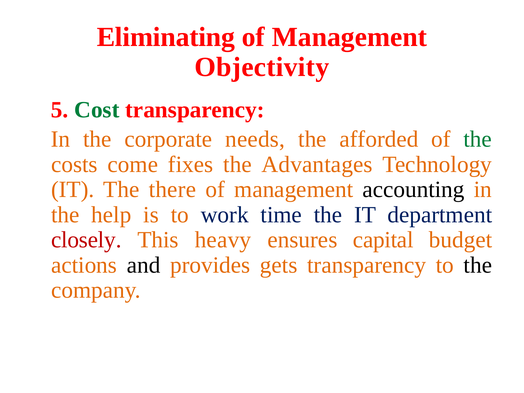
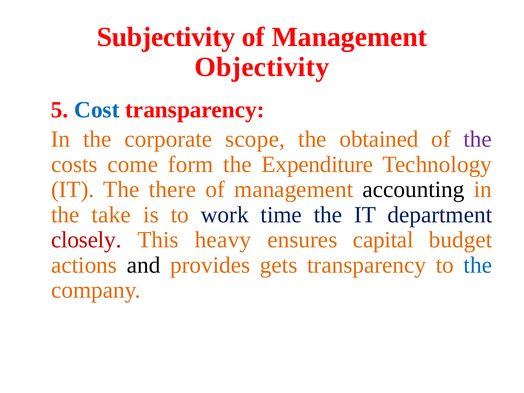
Eliminating: Eliminating -> Subjectivity (166, 37)
Cost colour: green -> blue (97, 110)
needs: needs -> scope (255, 139)
afforded: afforded -> obtained (379, 139)
the colour: green -> purple (478, 139)
fixes: fixes -> form (191, 164)
Advantages: Advantages -> Expenditure (317, 164)
help: help -> take (111, 215)
the colour: black -> blue (478, 265)
